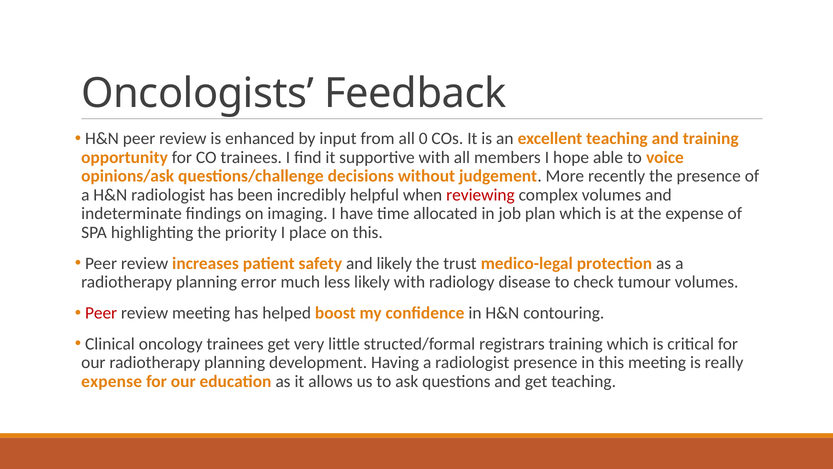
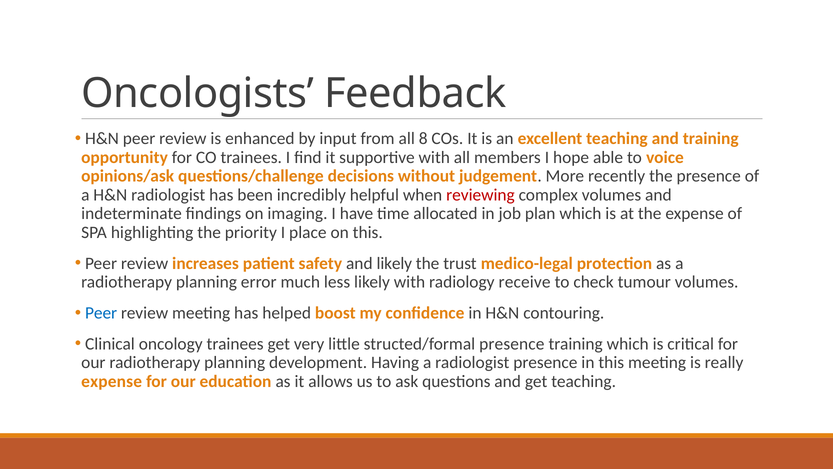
0: 0 -> 8 (423, 139)
disease: disease -> receive (525, 282)
Peer colour: red -> blue (101, 313)
structed/formal registrars: registrars -> presence (512, 344)
